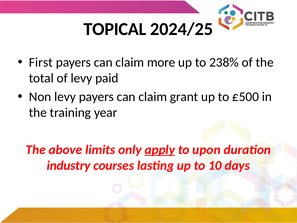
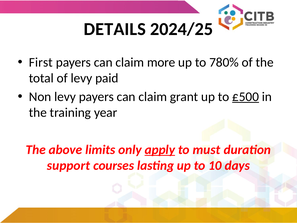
TOPICAL: TOPICAL -> DETAILS (115, 29)
238%: 238% -> 780% (224, 62)
£500 underline: none -> present (246, 97)
upon: upon -> must (206, 149)
industry: industry -> support (68, 165)
